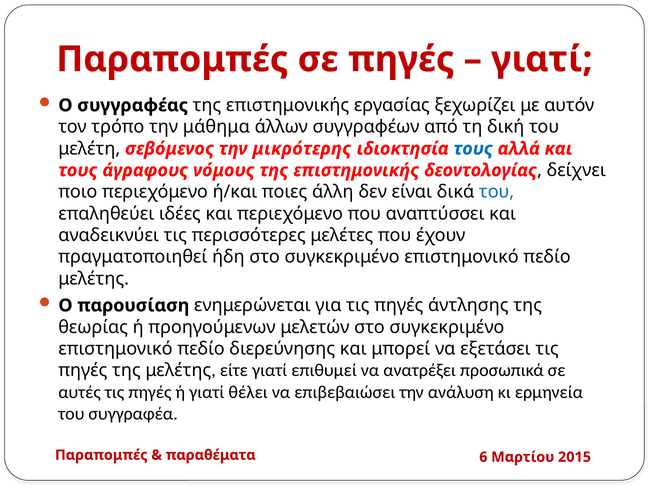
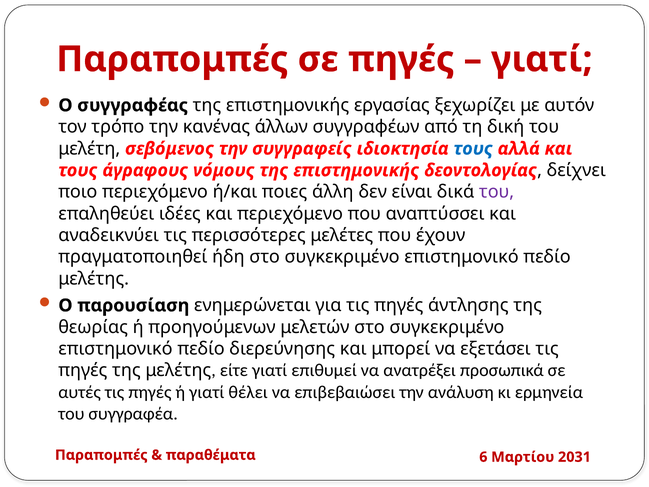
μάθημα: μάθημα -> κανένας (216, 127)
μικρότερης: μικρότερης -> συγγραφείς (302, 149)
του colour: blue -> purple (497, 192)
2015: 2015 -> 2031 (574, 457)
